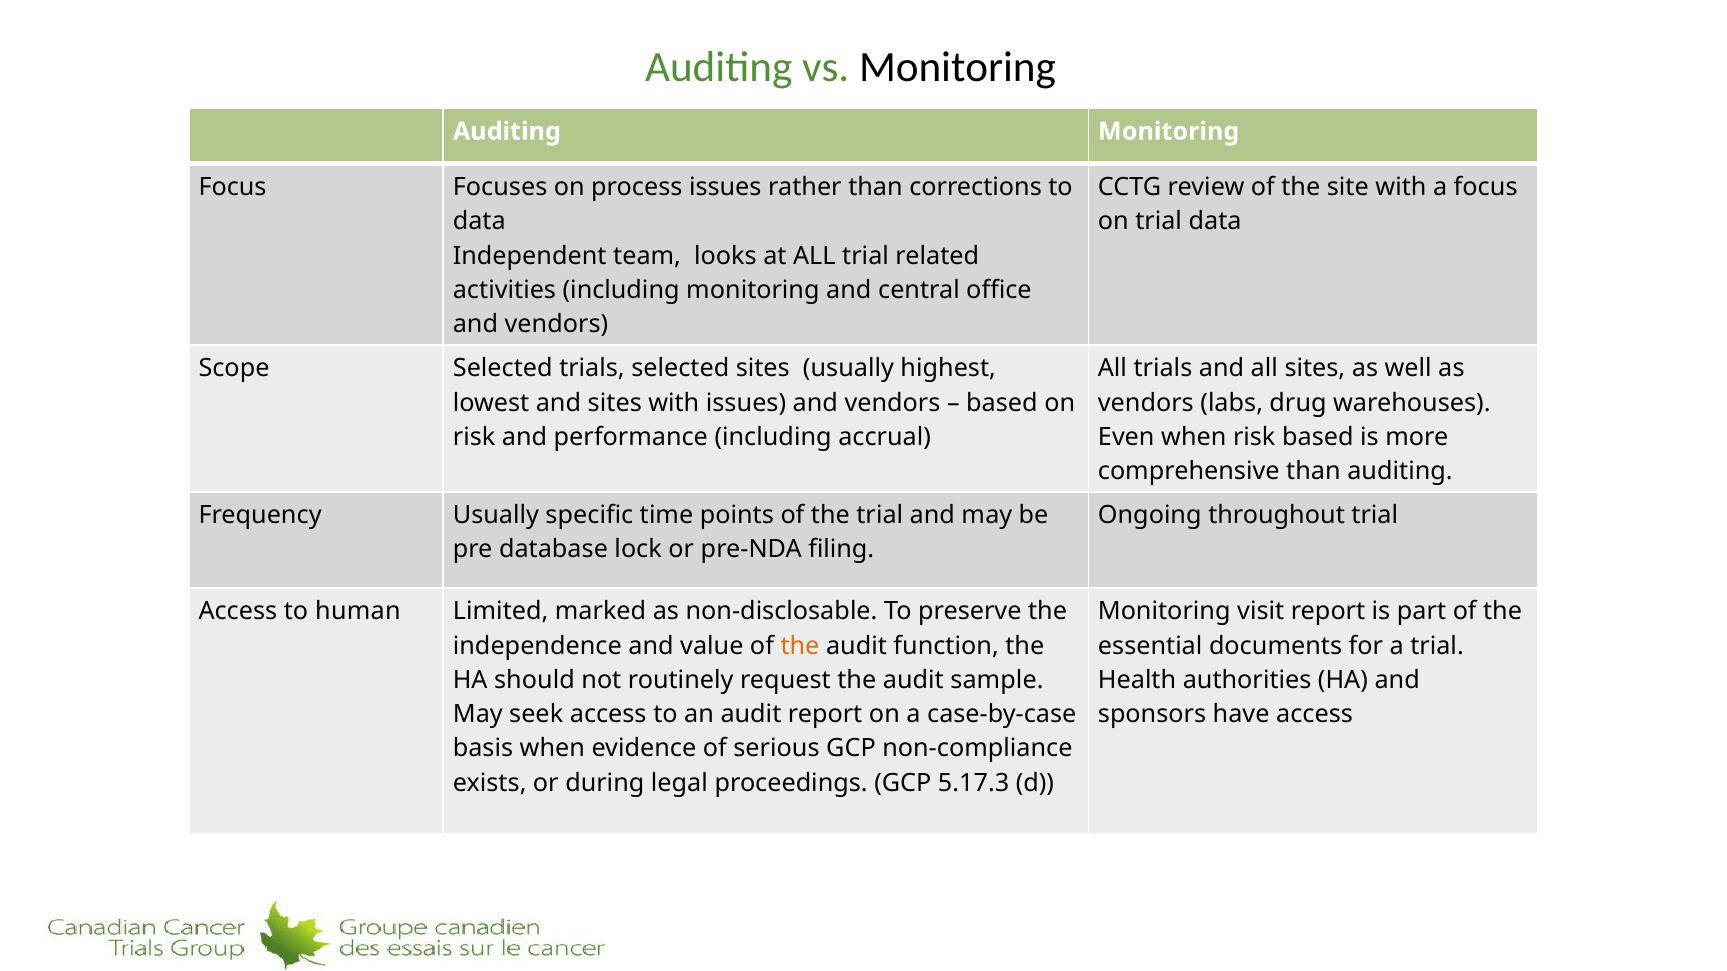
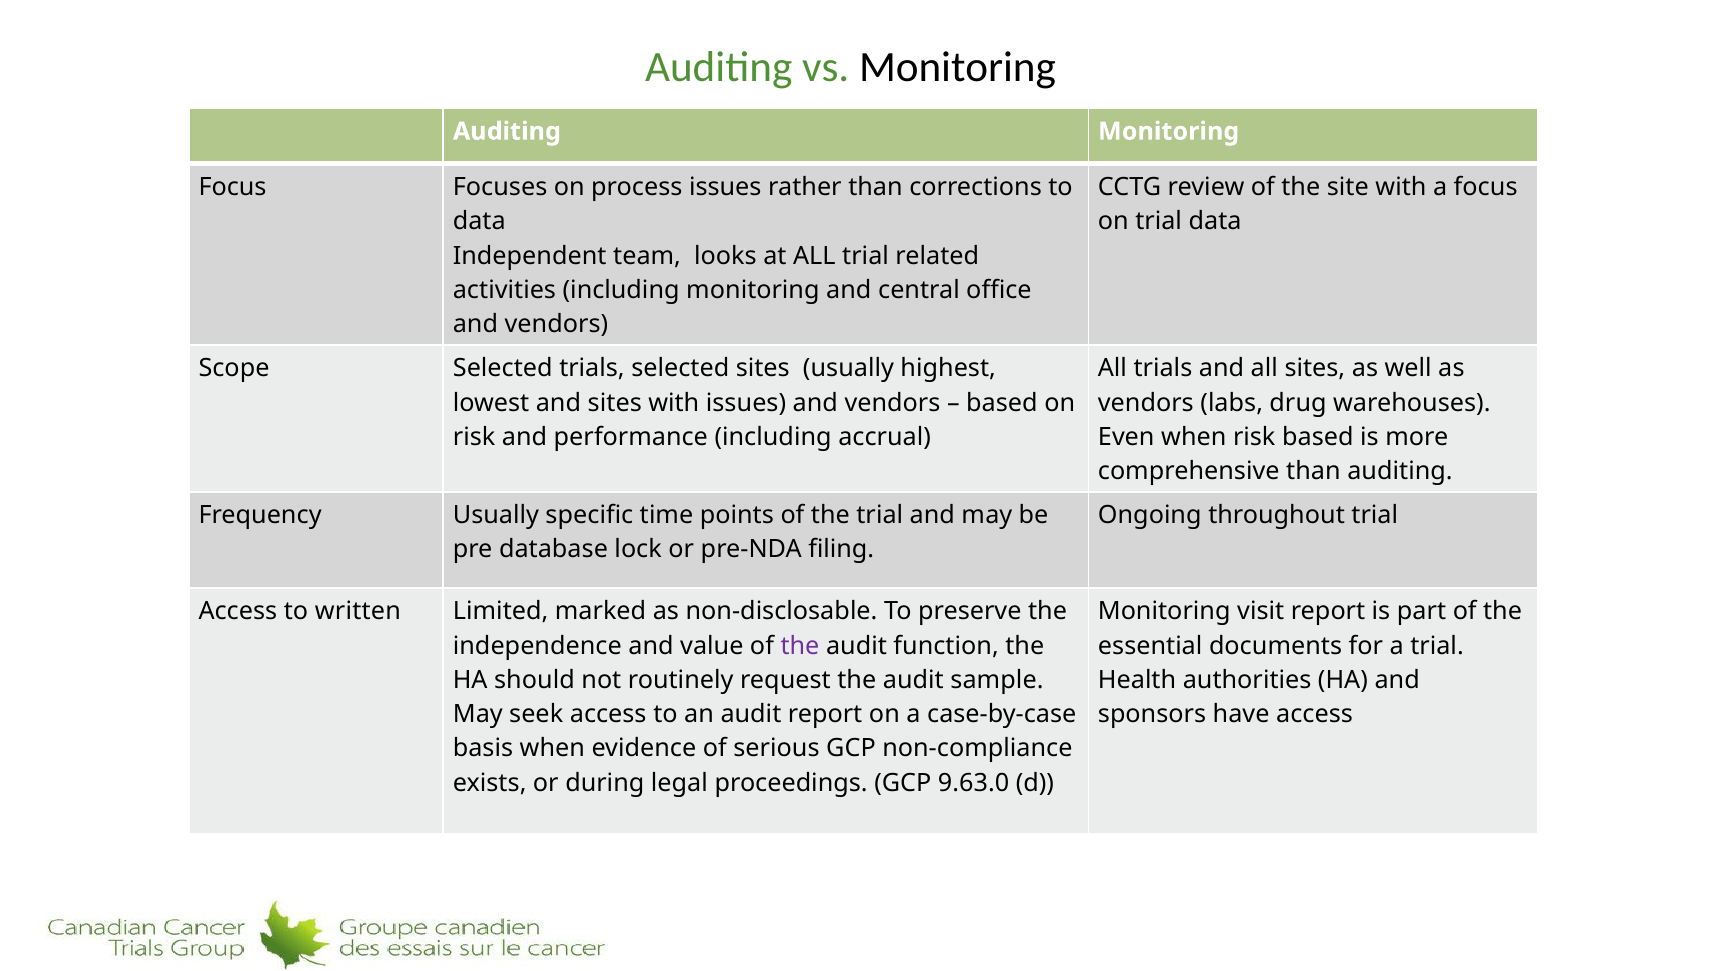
human: human -> written (358, 612)
the colour: orange -> purple (800, 646)
5.17.3: 5.17.3 -> 9.63.0 (974, 783)
